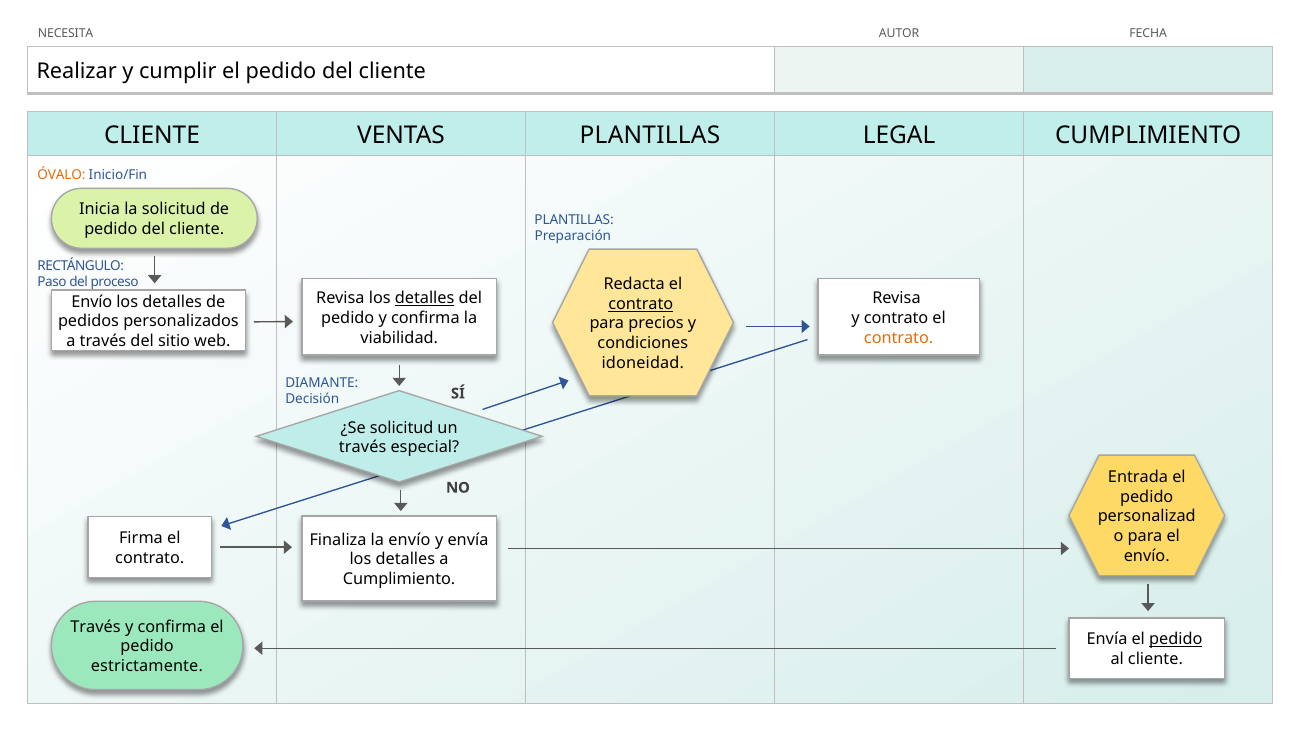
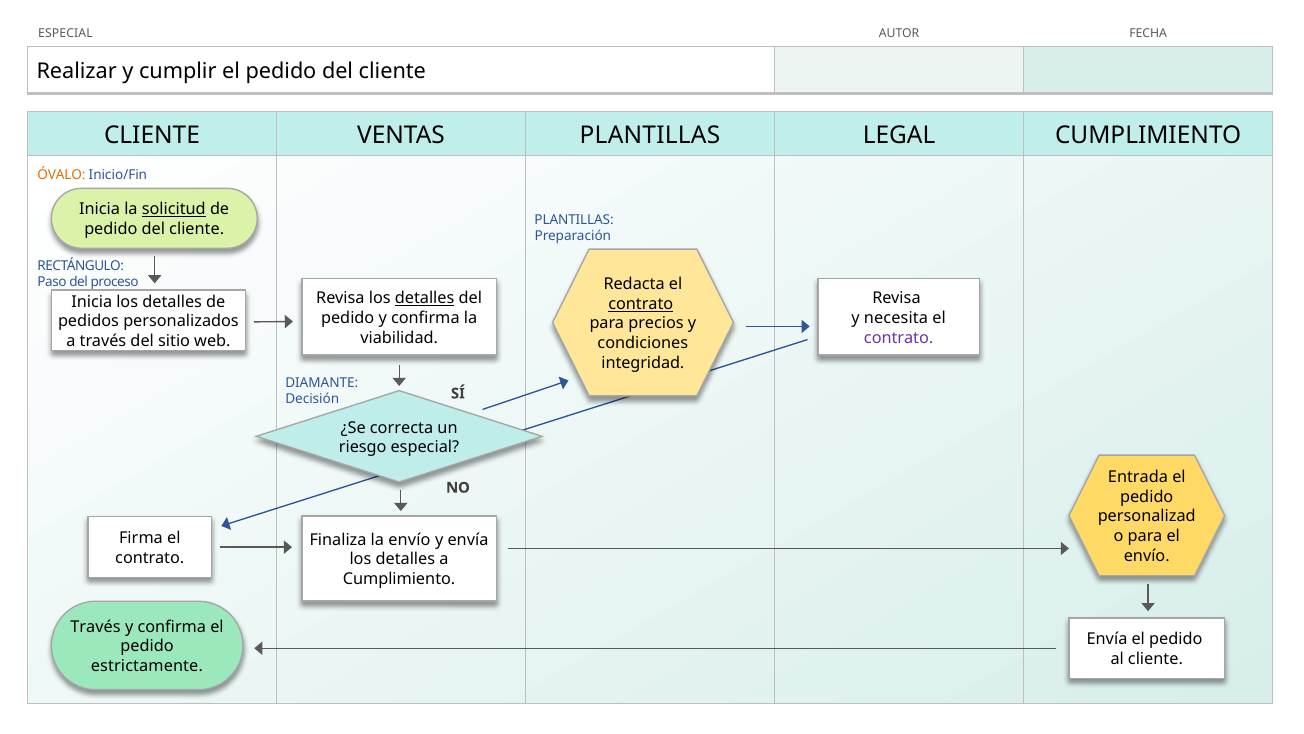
NECESITA: NECESITA -> ESPECIAL (65, 34)
solicitud underline: none -> present (174, 209)
Envío: Envío -> Inicia (92, 302)
y contrato: contrato -> necesita (896, 318)
contrato colour: orange -> purple (899, 337)
idoneidad: idoneidad -> integridad (643, 362)
¿Se solicitud: solicitud -> correcta (402, 427)
través: través -> riesgo (363, 447)
pedido underline: present -> none (1176, 639)
